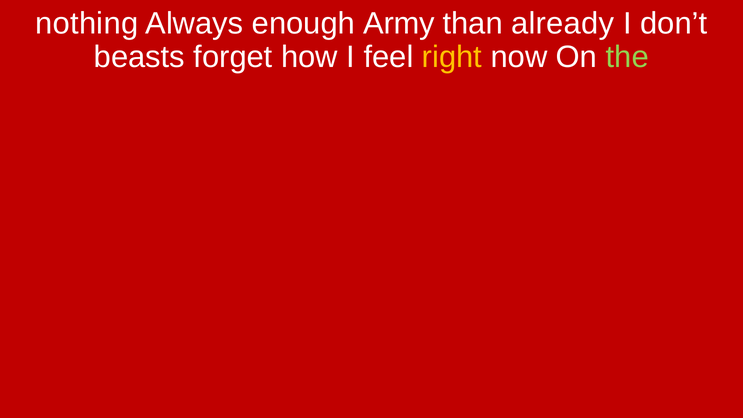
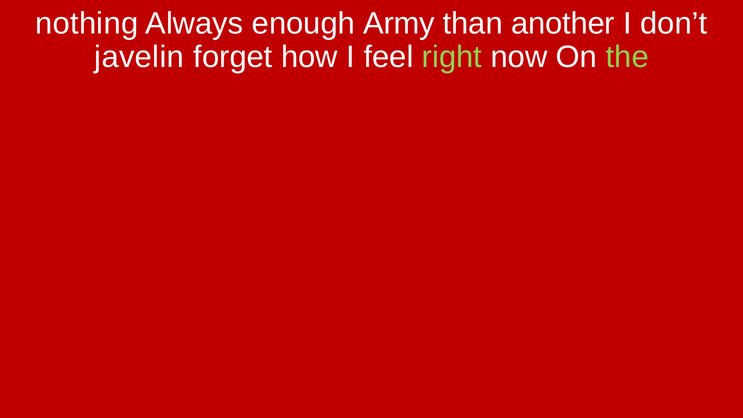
already: already -> another (563, 24)
beasts: beasts -> javelin (139, 57)
right colour: yellow -> light green (452, 57)
